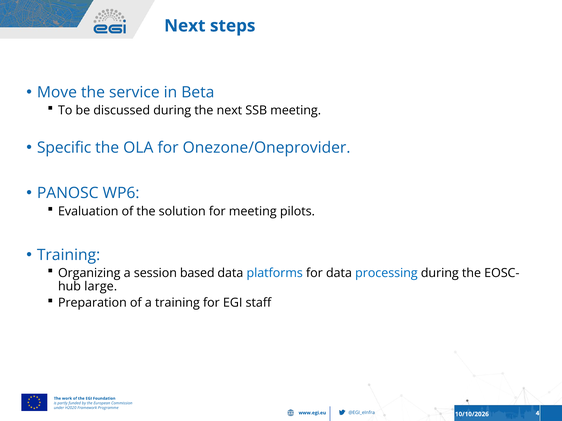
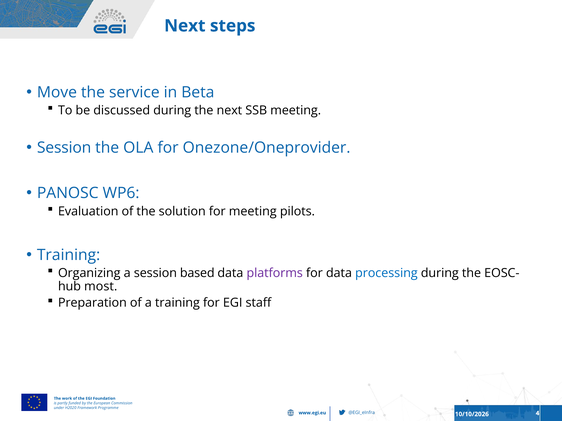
Specific: Specific -> Session (64, 148)
platforms colour: blue -> purple (275, 273)
large: large -> most (101, 287)
